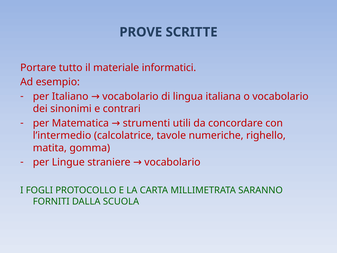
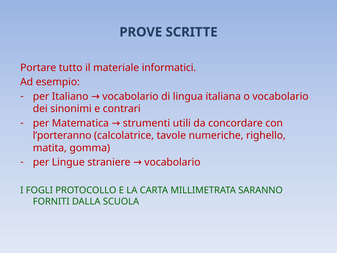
l’intermedio: l’intermedio -> l’porteranno (62, 135)
